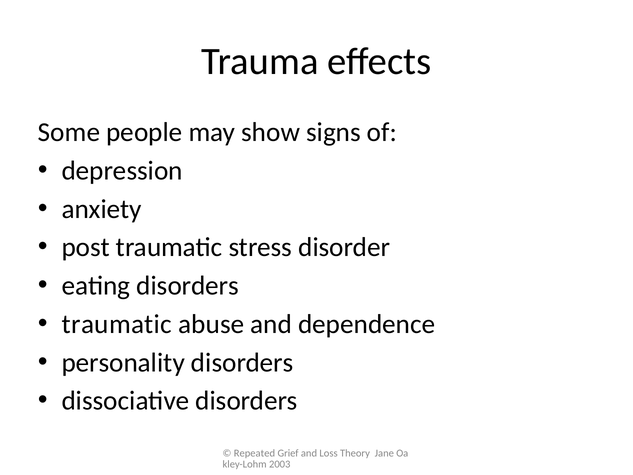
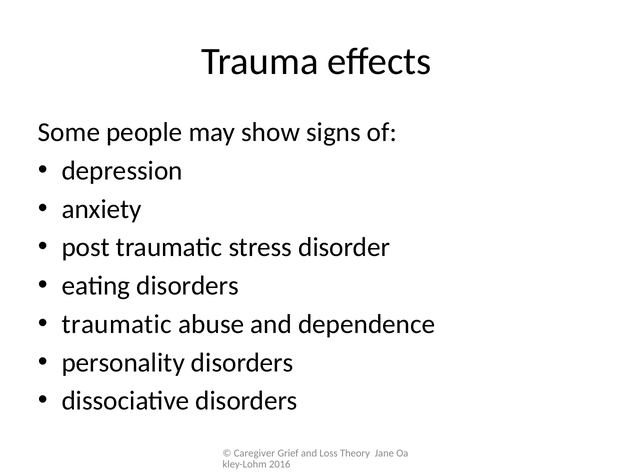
Repeated: Repeated -> Caregiver (254, 453)
2003: 2003 -> 2016 (280, 464)
